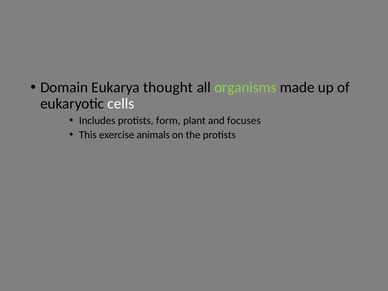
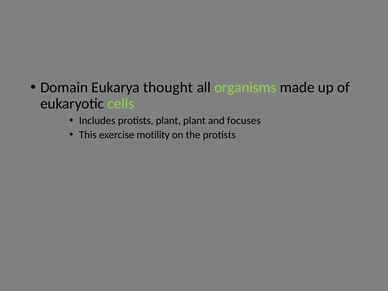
cells colour: white -> light green (121, 104)
protists form: form -> plant (168, 120)
animals: animals -> motility (153, 135)
